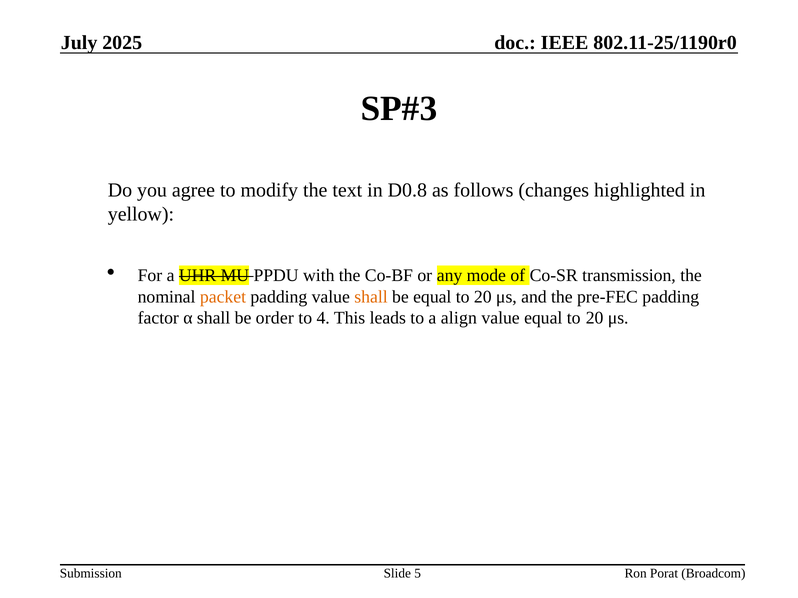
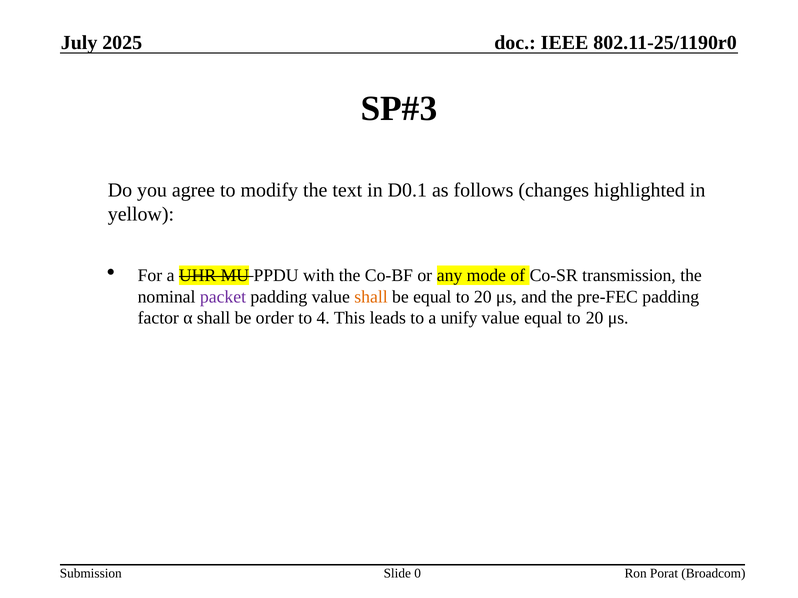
D0.8: D0.8 -> D0.1 (407, 190)
packet colour: orange -> purple (223, 297)
align: align -> unify (459, 318)
5: 5 -> 0 (418, 574)
